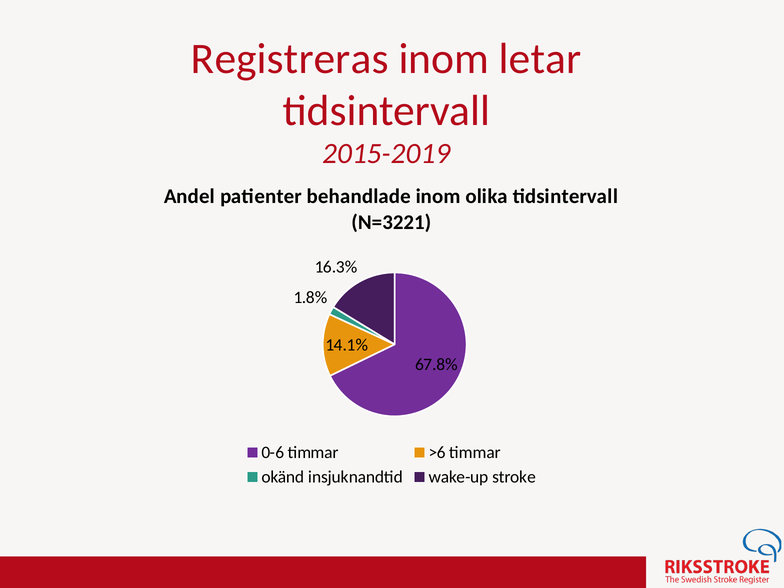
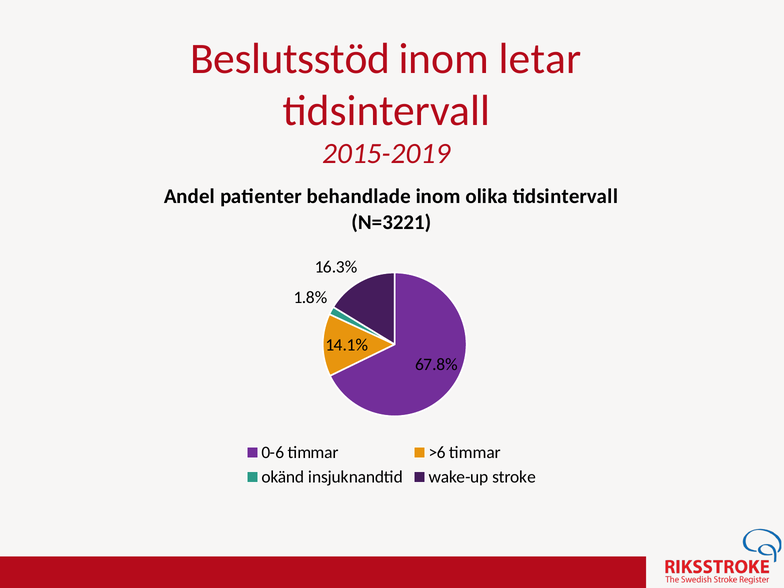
Registreras: Registreras -> Beslutsstöd (290, 59)
